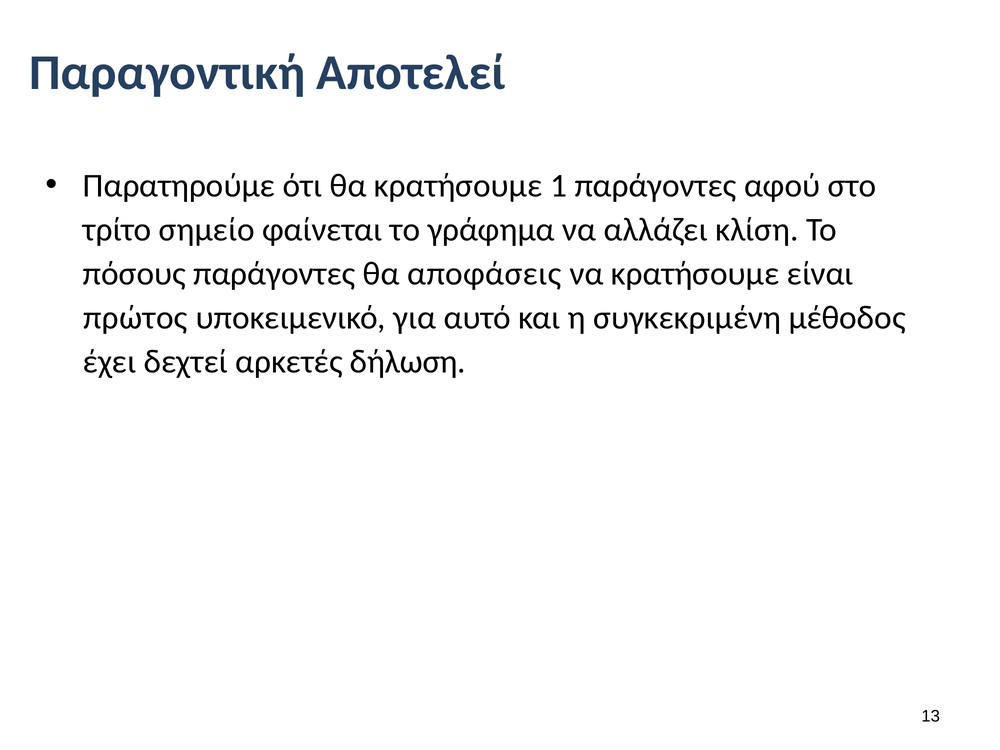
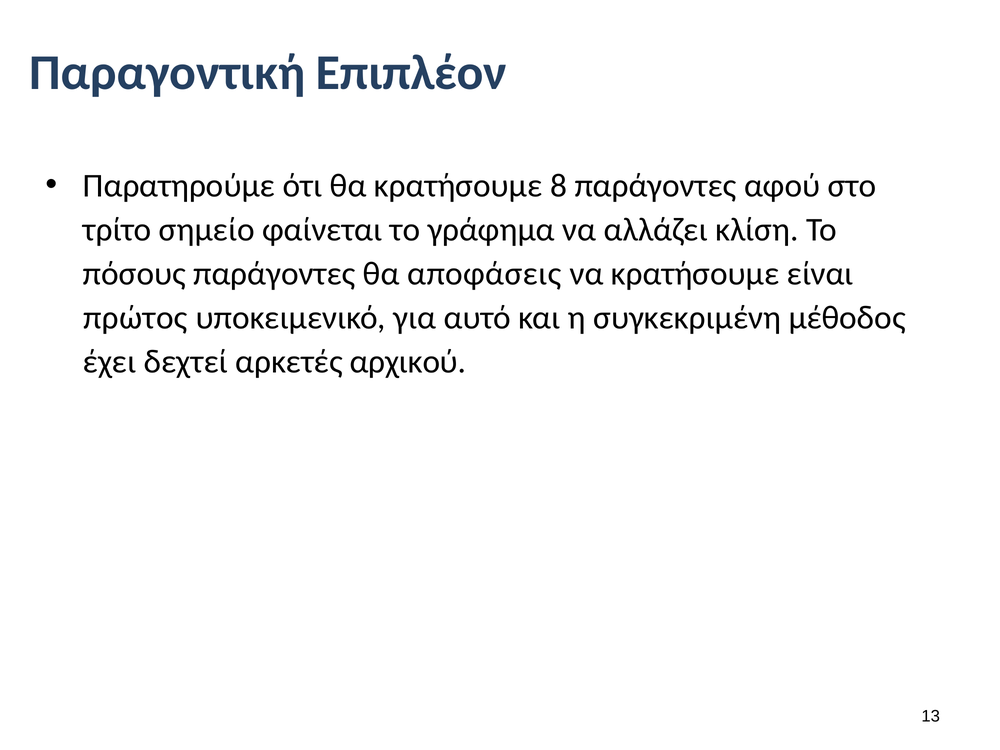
Αποτελεί: Αποτελεί -> Επιπλέον (411, 73)
1: 1 -> 8 (559, 186)
δήλωση: δήλωση -> αρχικού (408, 362)
